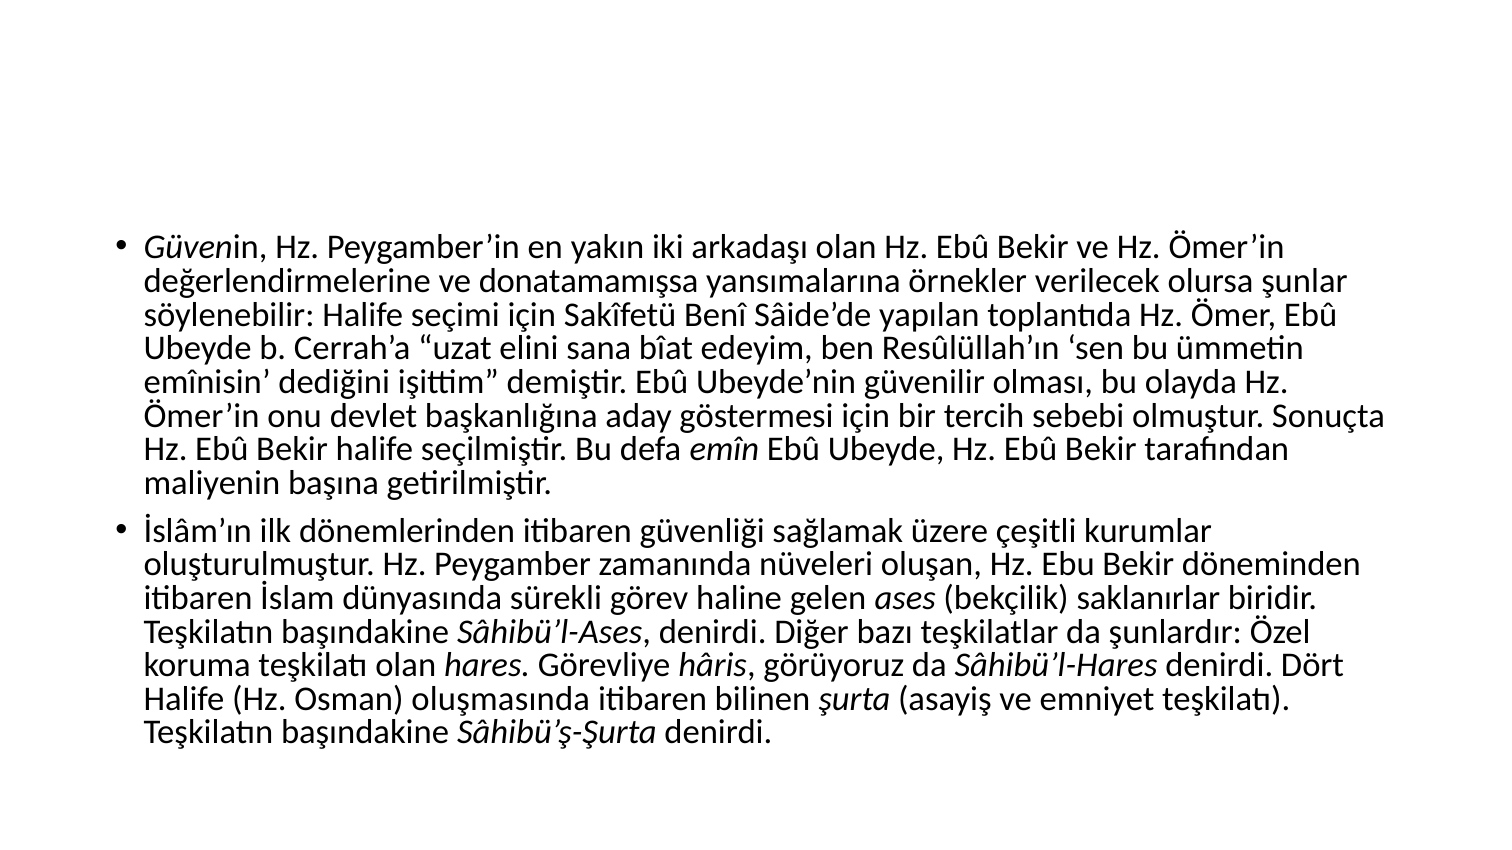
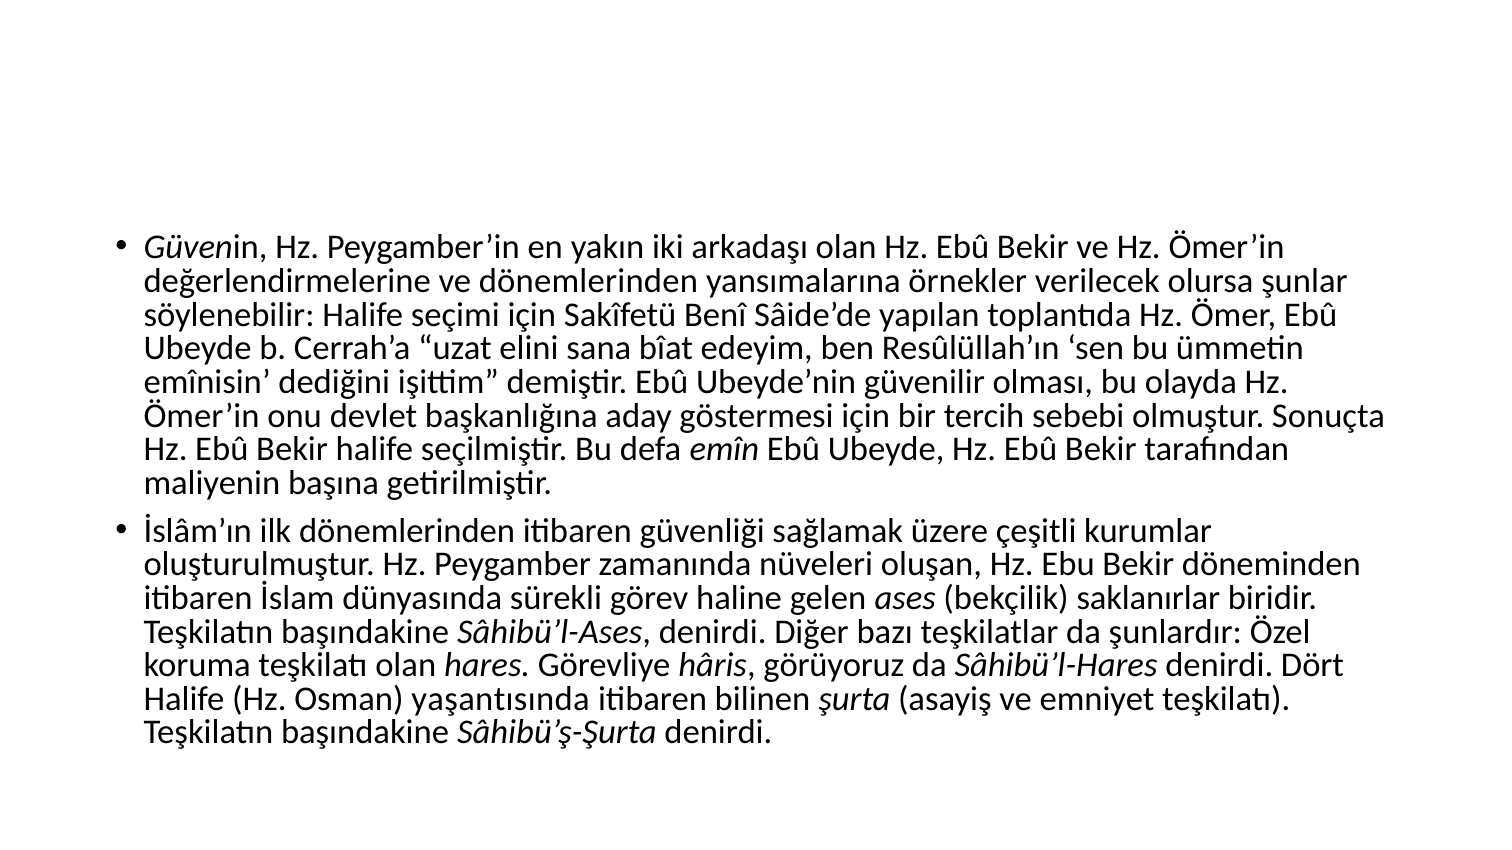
ve donatamamışsa: donatamamışsa -> dönemlerinden (588, 281)
oluşmasında: oluşmasında -> yaşantısında (501, 699)
